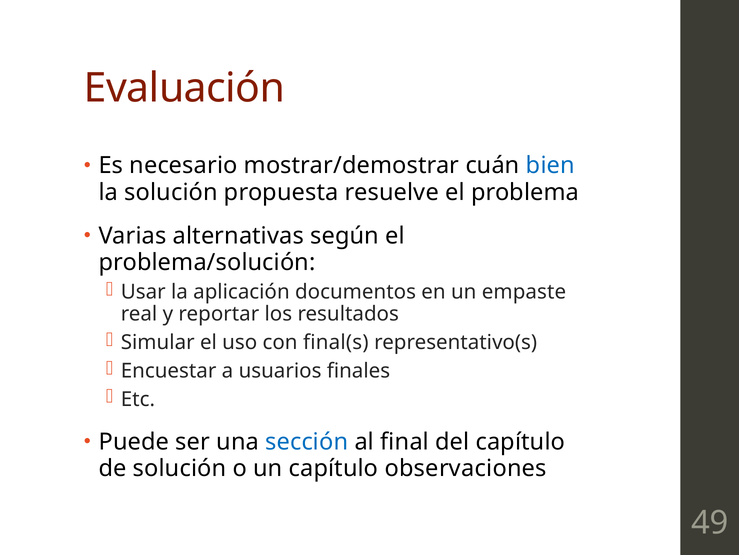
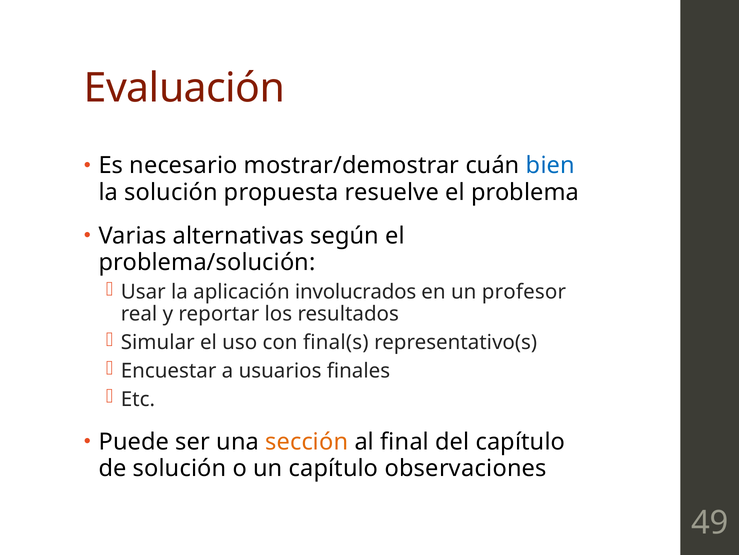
documentos: documentos -> involucrados (356, 292)
empaste: empaste -> profesor (524, 292)
sección colour: blue -> orange (307, 441)
